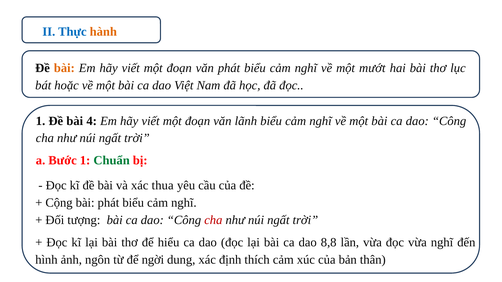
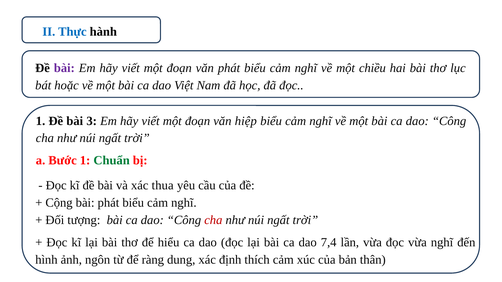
hành colour: orange -> black (103, 32)
bài colour: orange -> purple (64, 68)
mướt: mướt -> chiều (372, 68)
4: 4 -> 3 (92, 121)
lãnh: lãnh -> hiệp (246, 121)
8,8: 8,8 -> 7,4 (329, 243)
ngời: ngời -> ràng (153, 260)
